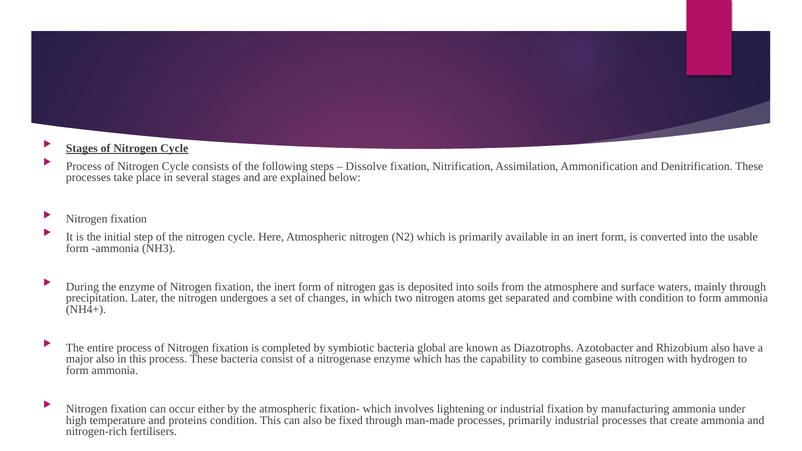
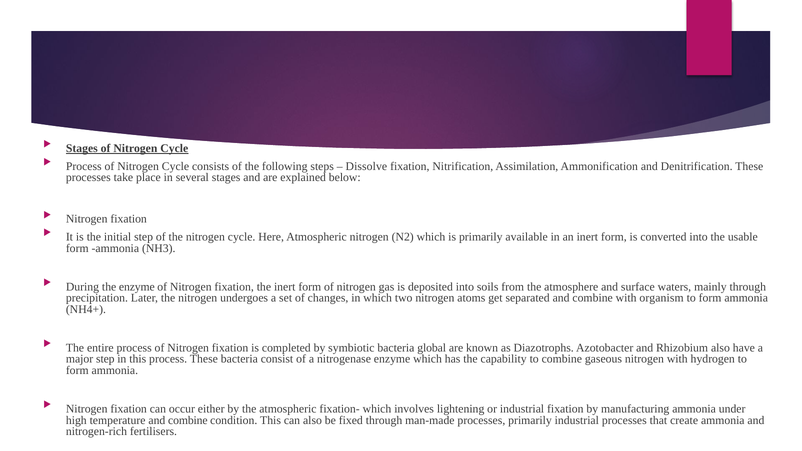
with condition: condition -> organism (662, 298)
major also: also -> step (105, 359)
temperature and proteins: proteins -> combine (188, 420)
